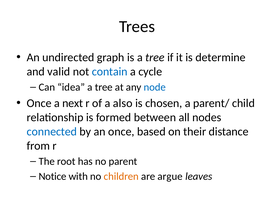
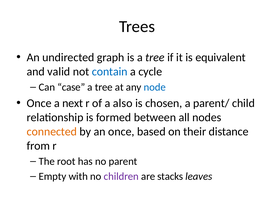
determine: determine -> equivalent (221, 57)
idea: idea -> case (71, 87)
connected colour: blue -> orange (52, 131)
Notice: Notice -> Empty (52, 176)
children colour: orange -> purple (121, 176)
argue: argue -> stacks (170, 176)
